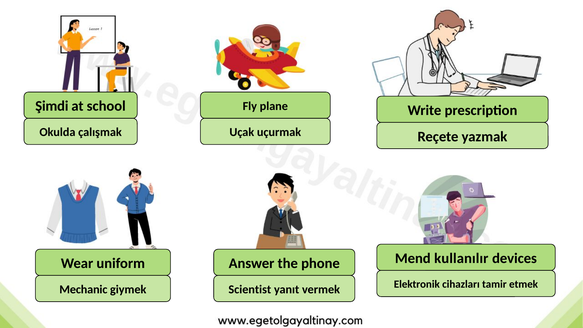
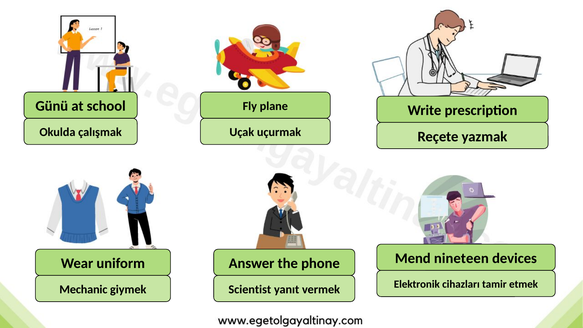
Şimdi: Şimdi -> Günü (52, 106)
kullanılır: kullanılır -> nineteen (461, 258)
